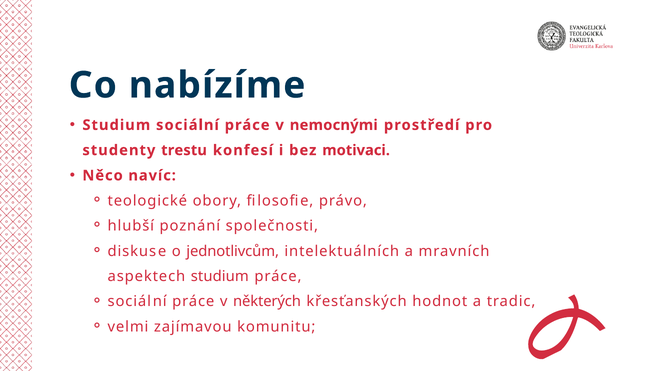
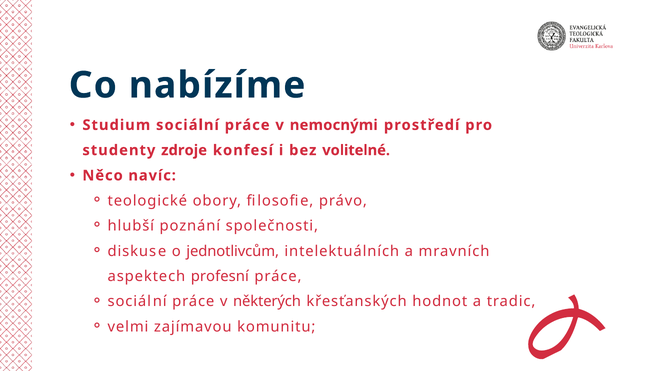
trestu: trestu -> zdroje (184, 150)
motivaci: motivaci -> volitelné (356, 150)
aspektech studium: studium -> profesní (220, 276)
